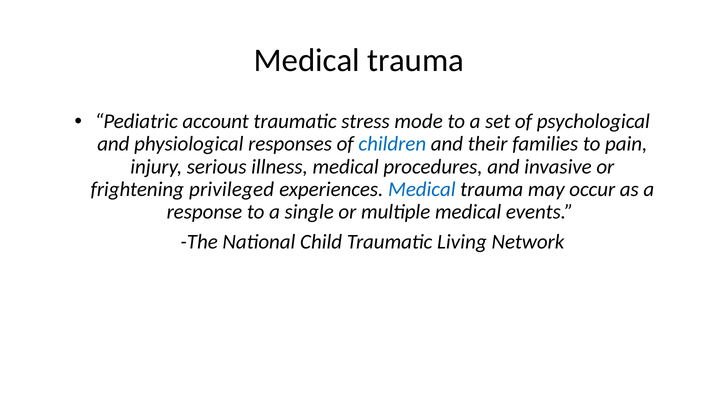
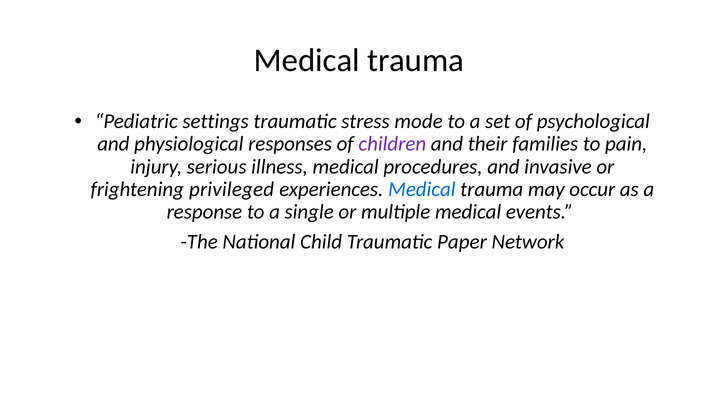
account: account -> settings (216, 121)
children colour: blue -> purple (392, 144)
Living: Living -> Paper (462, 242)
